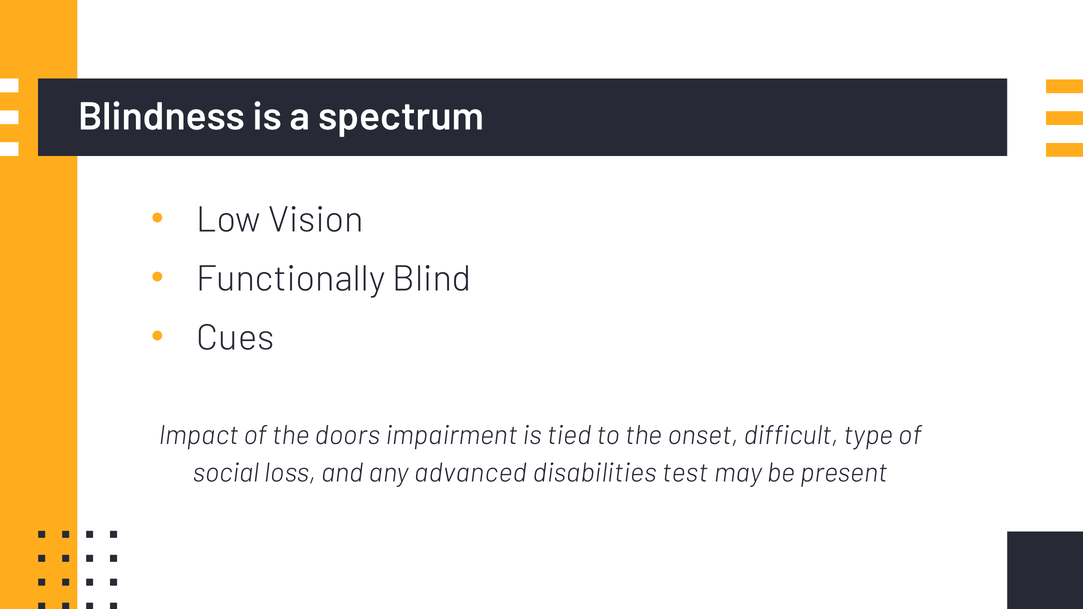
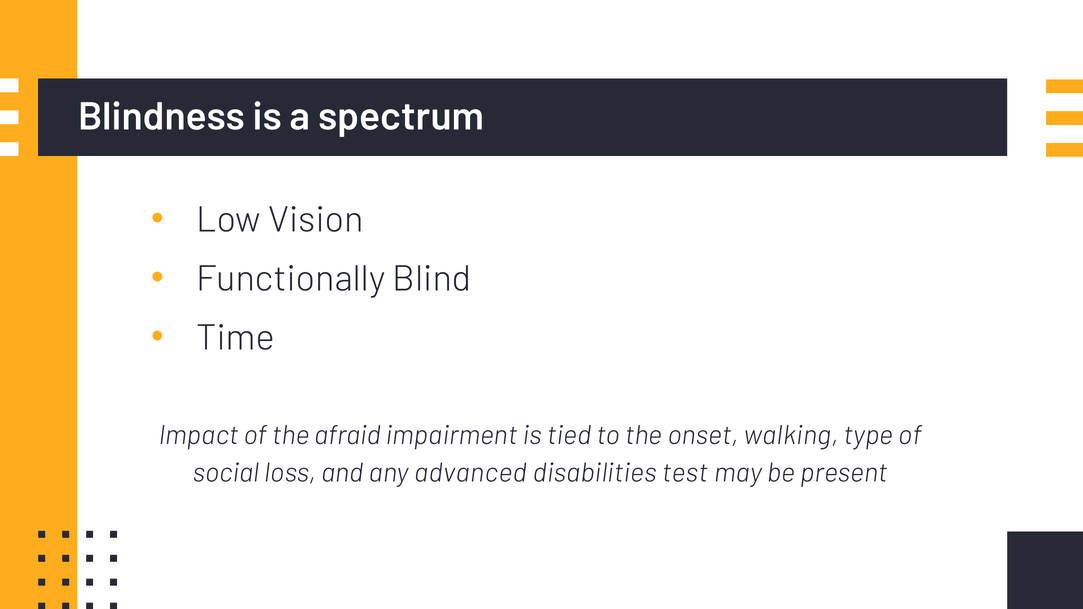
Cues: Cues -> Time (236, 338)
doors: doors -> afraid (348, 435)
difficult: difficult -> walking (791, 435)
